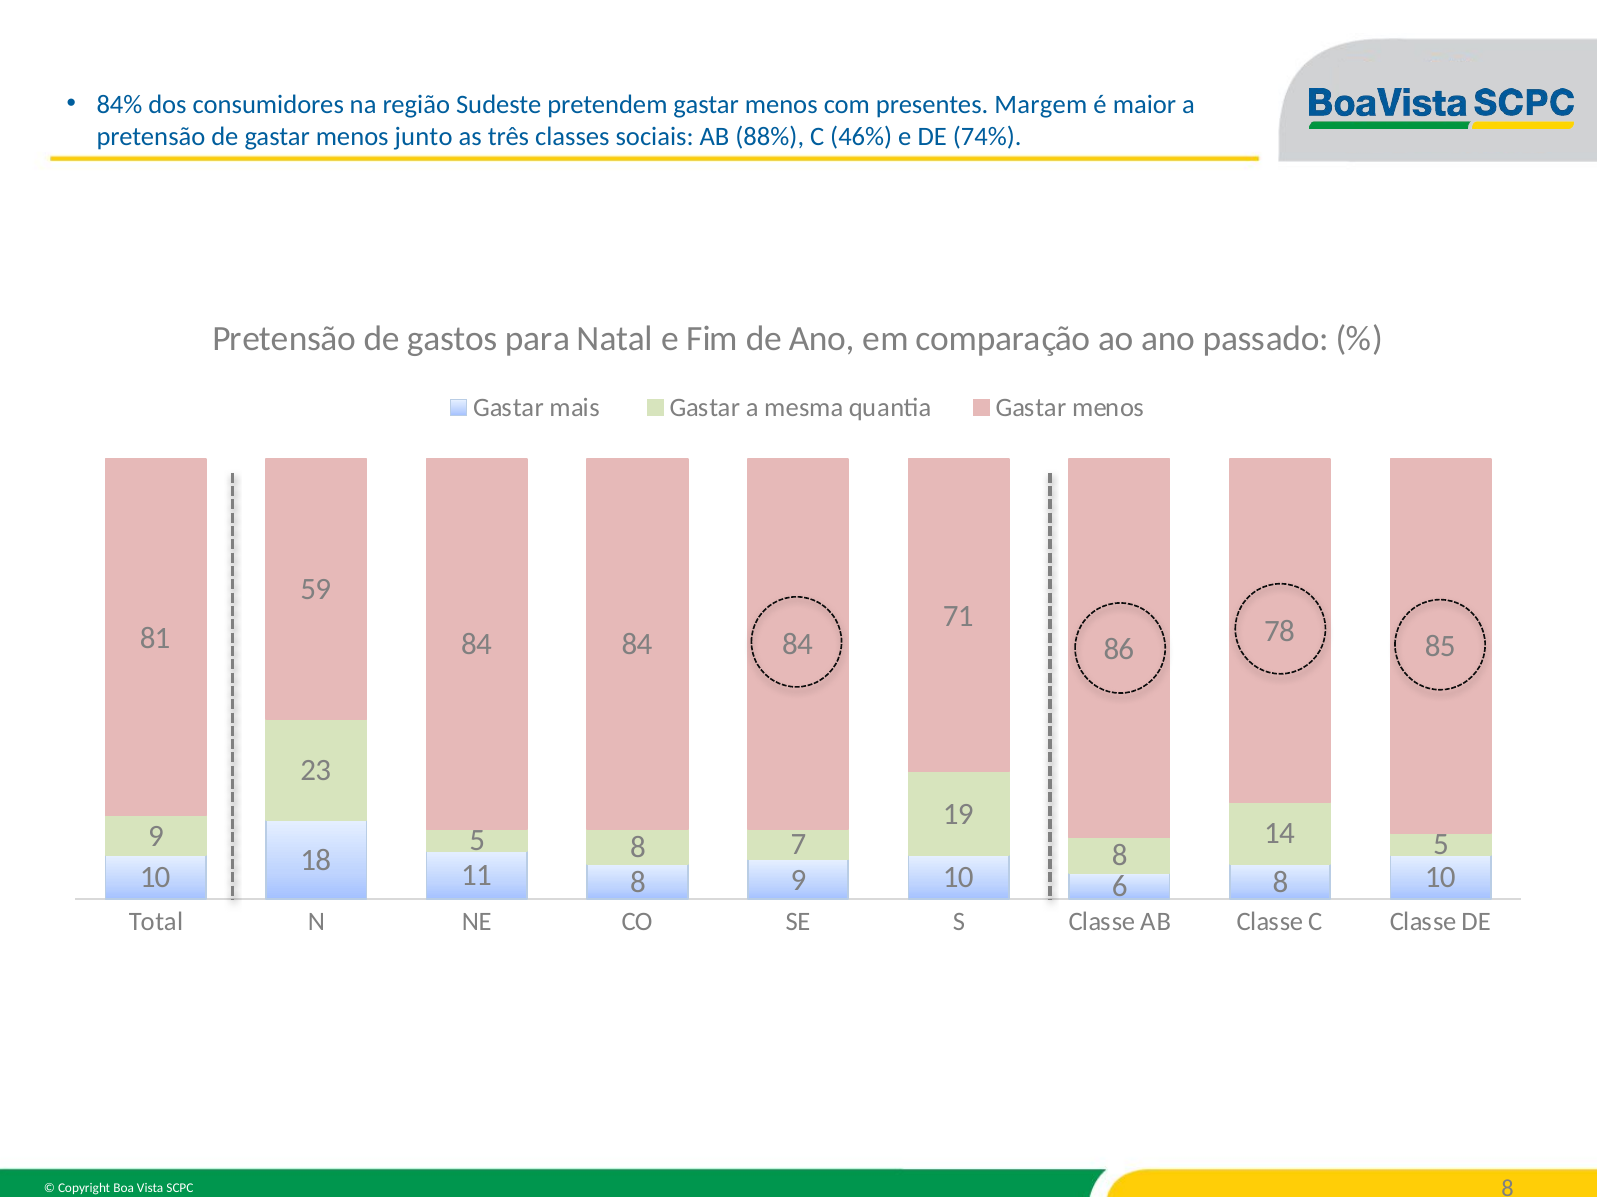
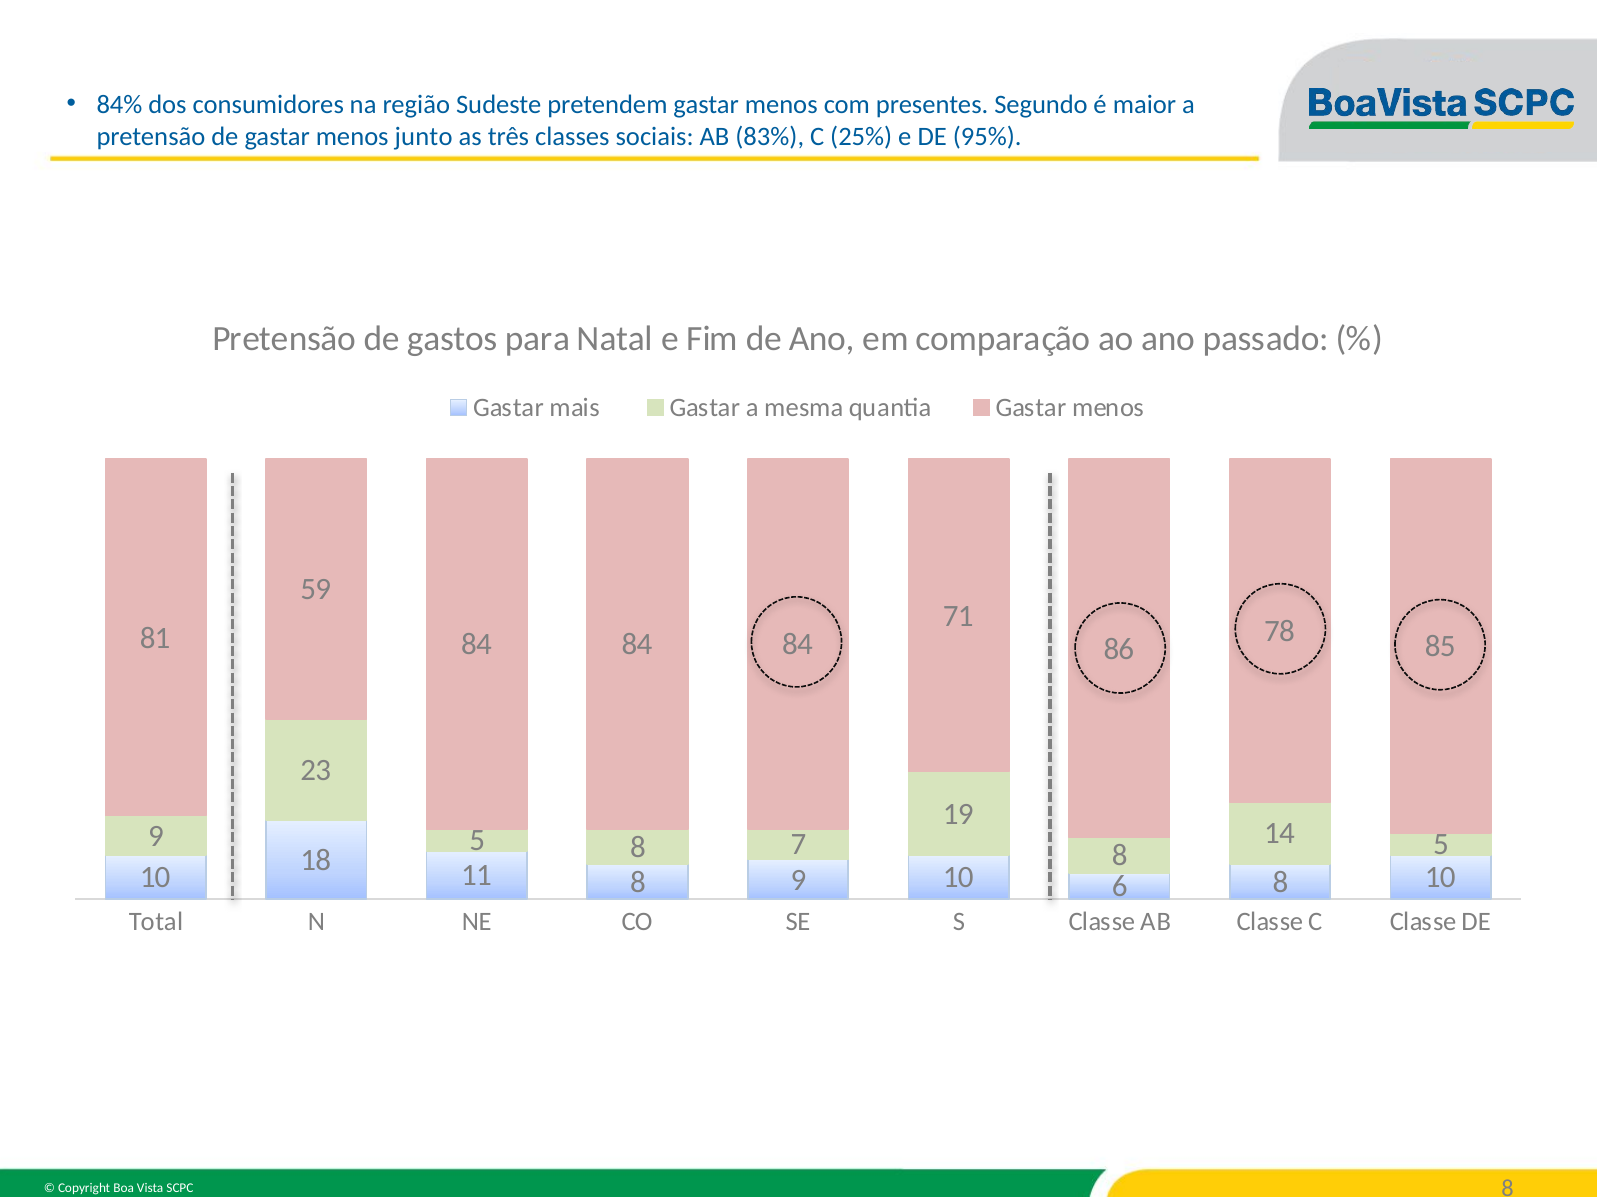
Margem: Margem -> Segundo (1041, 105)
88%: 88% -> 83% (770, 137)
46%: 46% -> 25% (861, 137)
74%: 74% -> 95% (987, 137)
